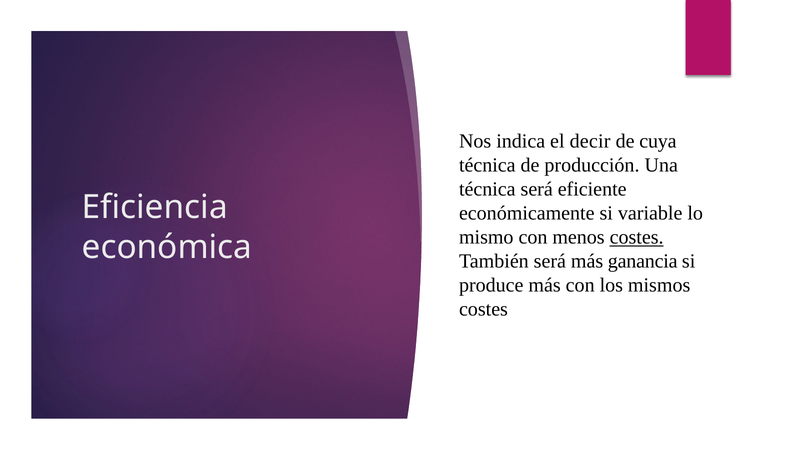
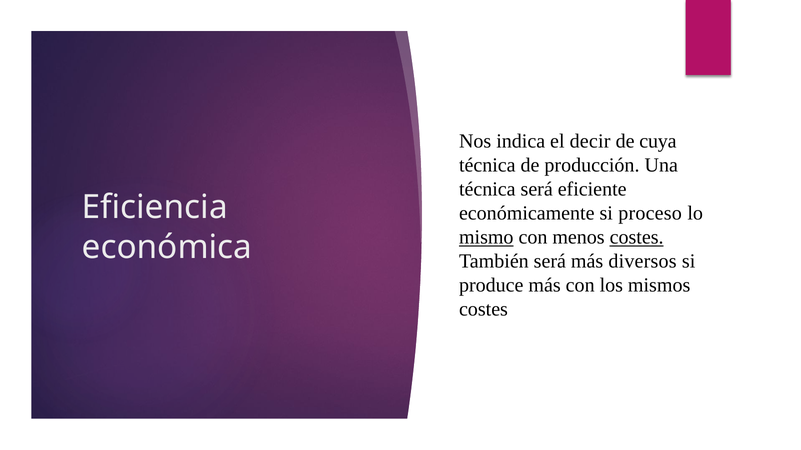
variable: variable -> proceso (650, 214)
mismo underline: none -> present (486, 238)
ganancia: ganancia -> diversos (642, 262)
